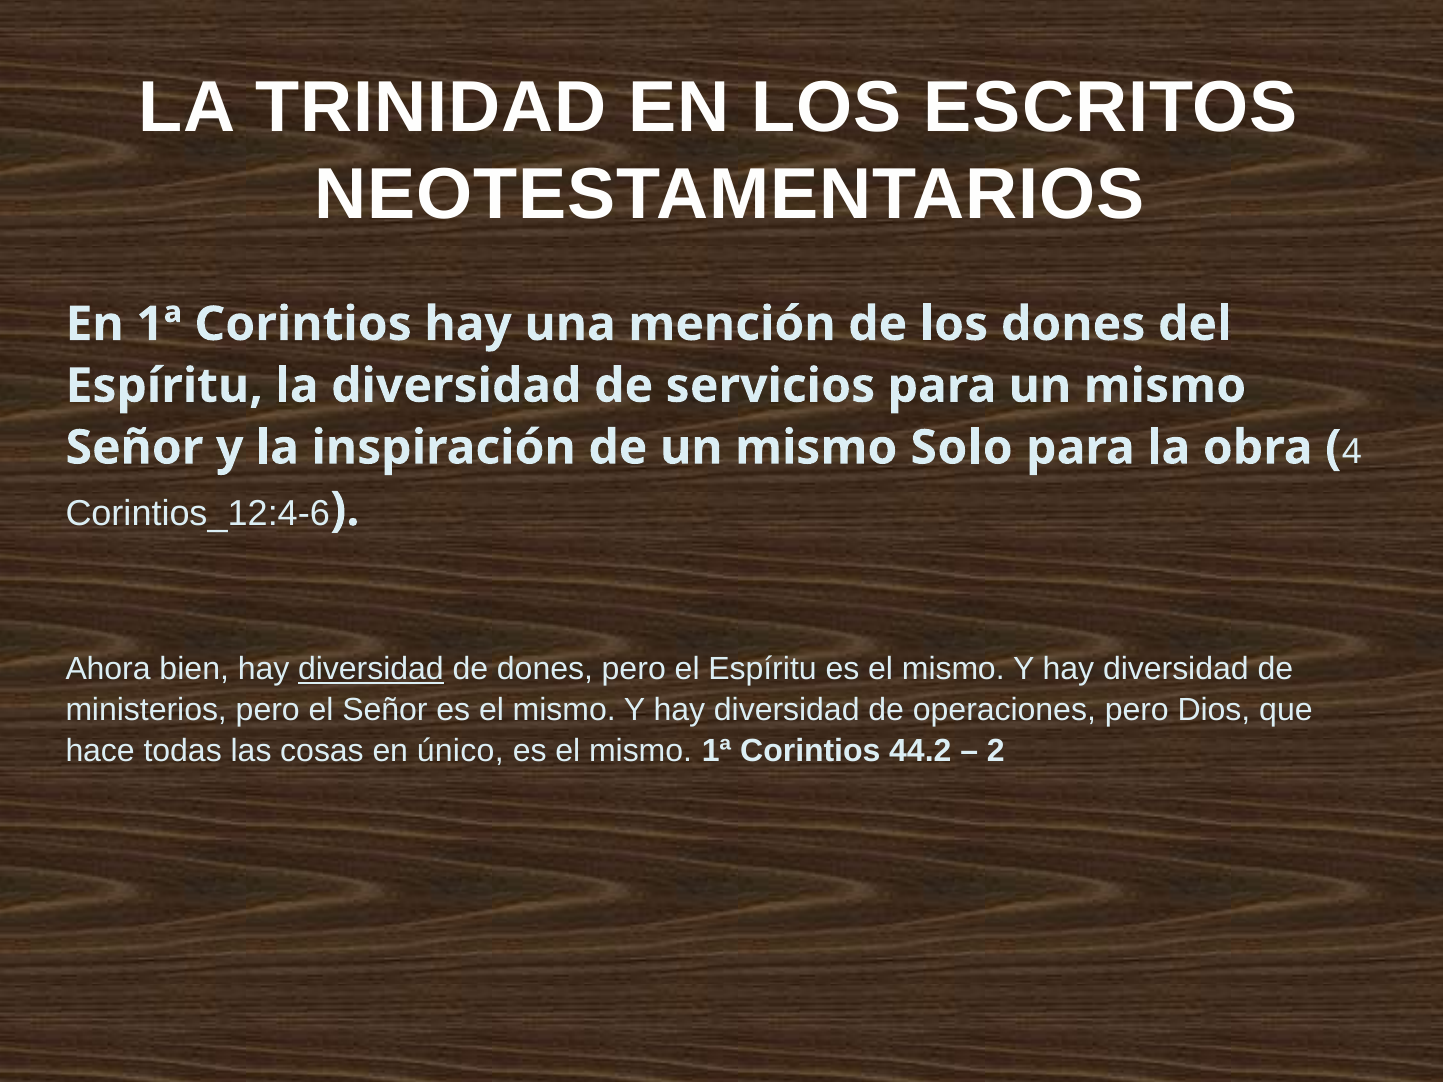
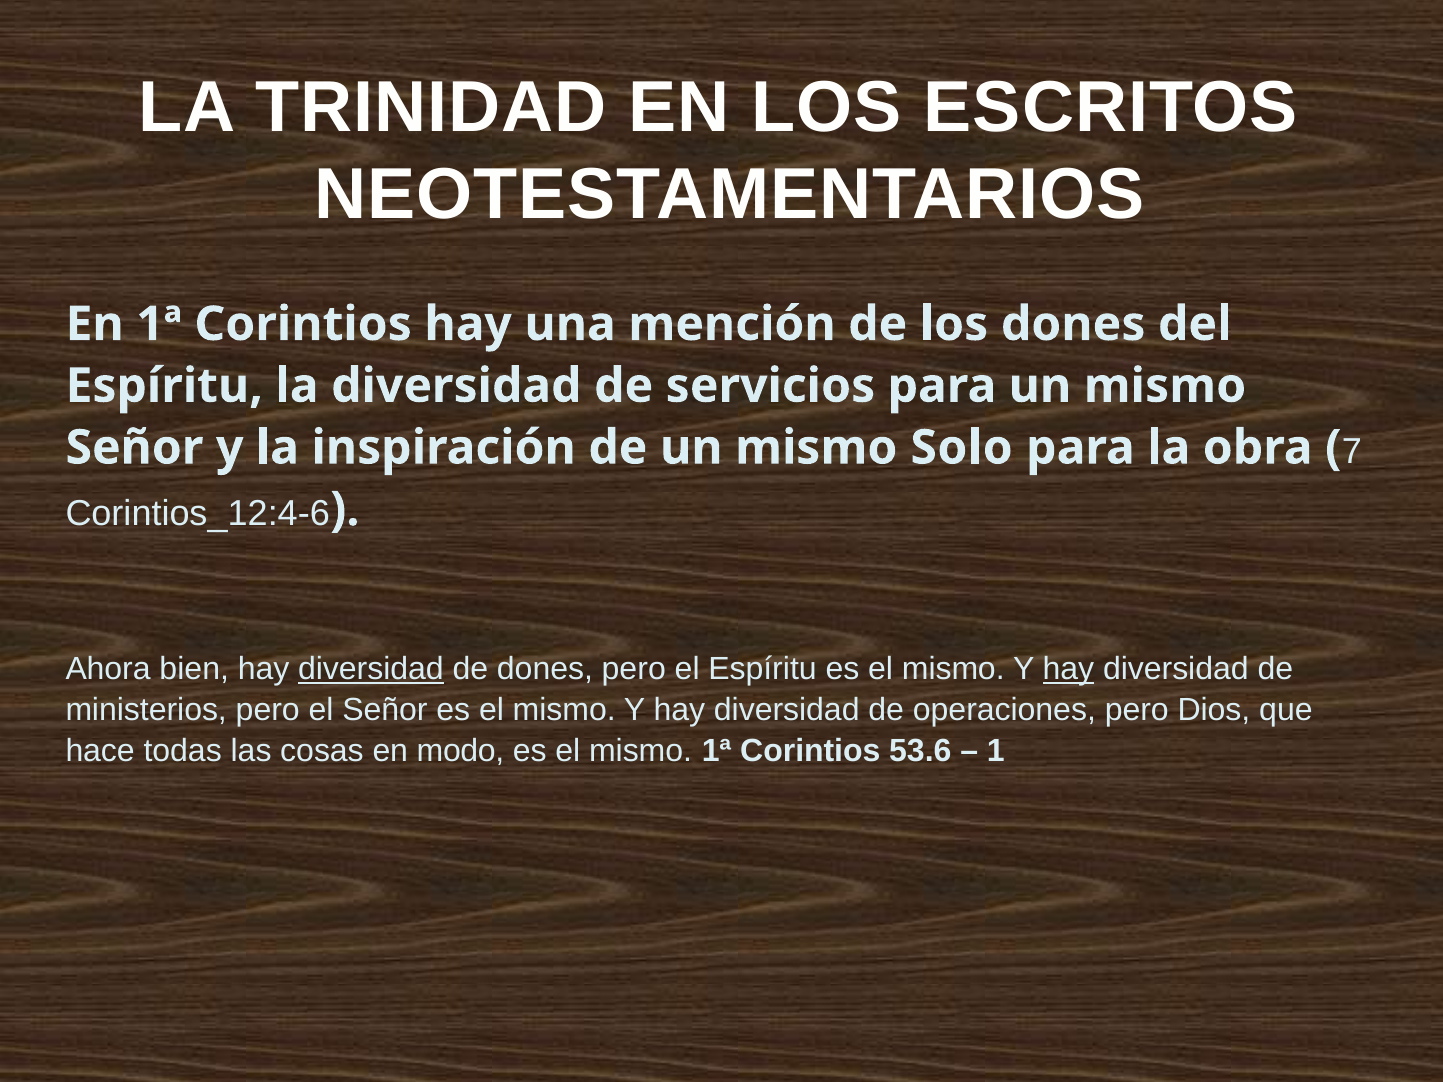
4: 4 -> 7 (1352, 452)
hay underline: none -> present (1068, 669)
único: único -> modo (460, 751)
44.2: 44.2 -> 53.6 (920, 751)
2: 2 -> 1 (996, 751)
